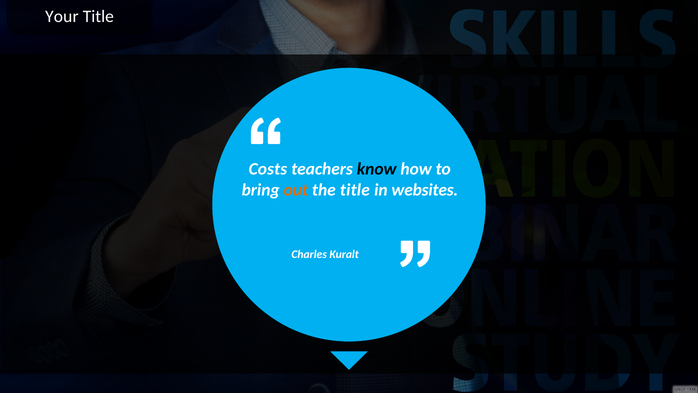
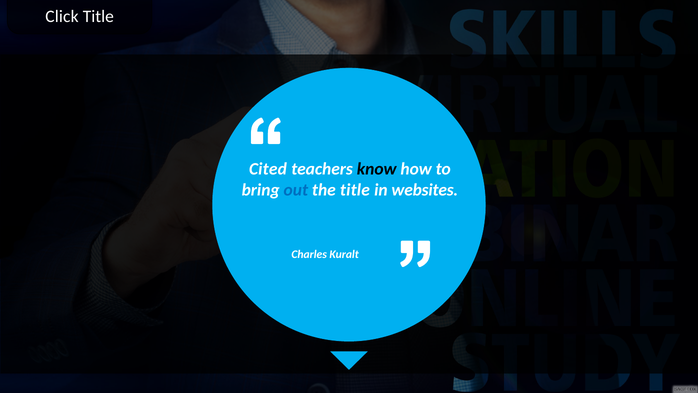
Your: Your -> Click (62, 16)
Costs: Costs -> Cited (268, 169)
out colour: orange -> blue (296, 190)
